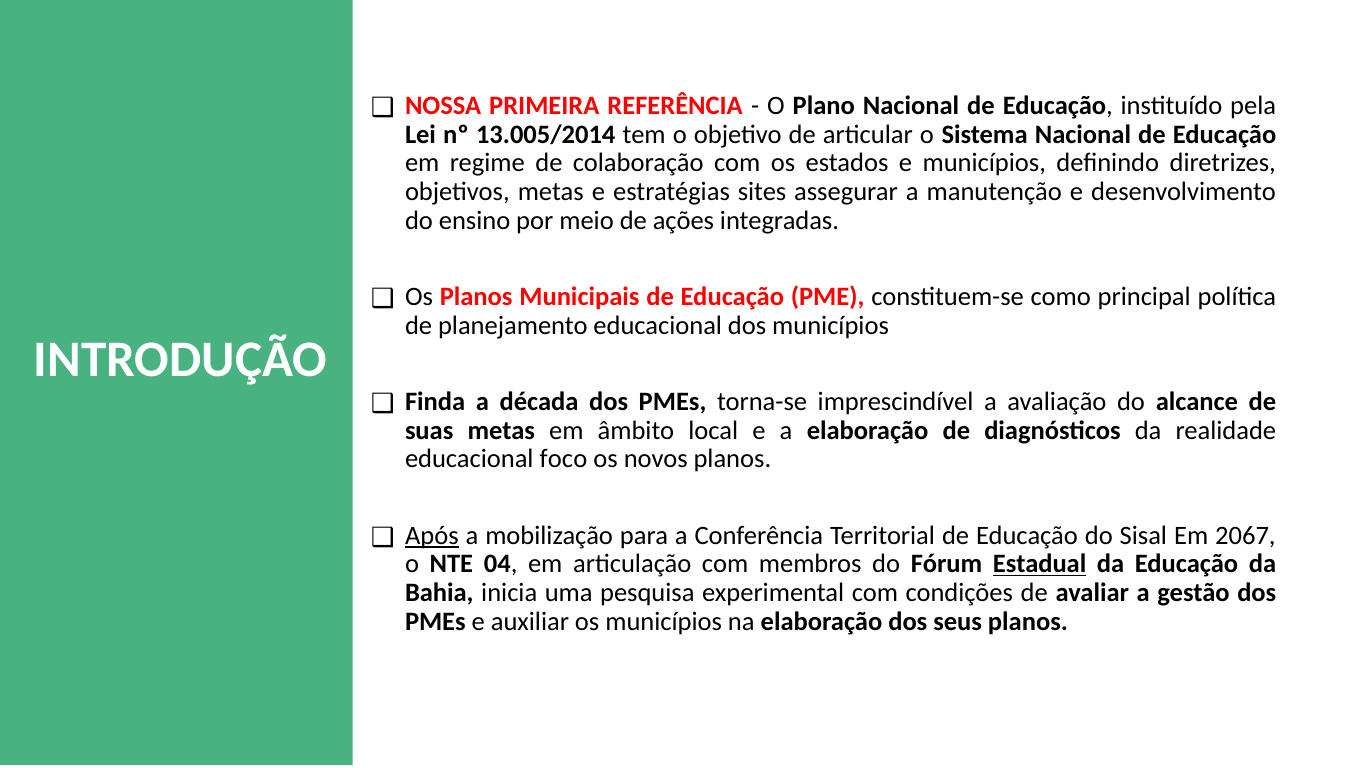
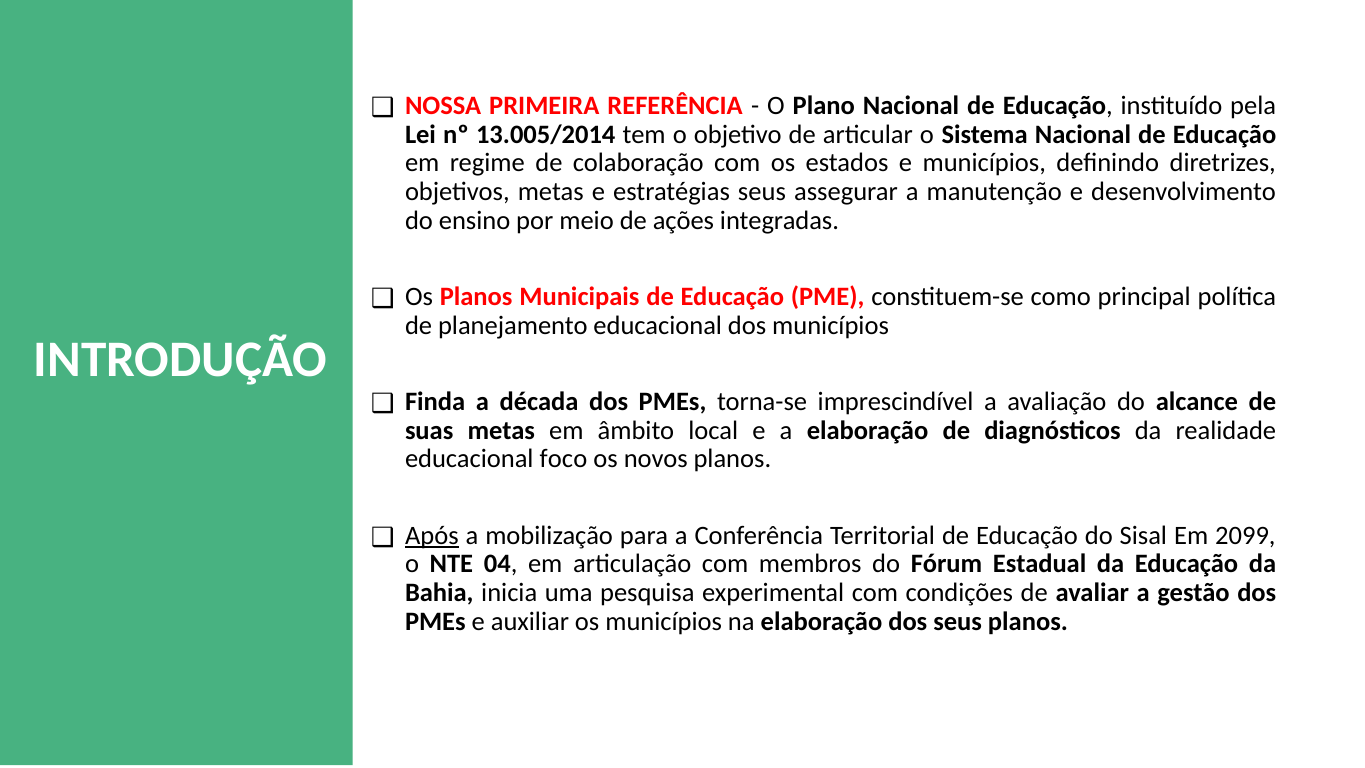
estratégias sites: sites -> seus (762, 192)
2067: 2067 -> 2099 (1245, 535)
Estadual underline: present -> none (1040, 564)
